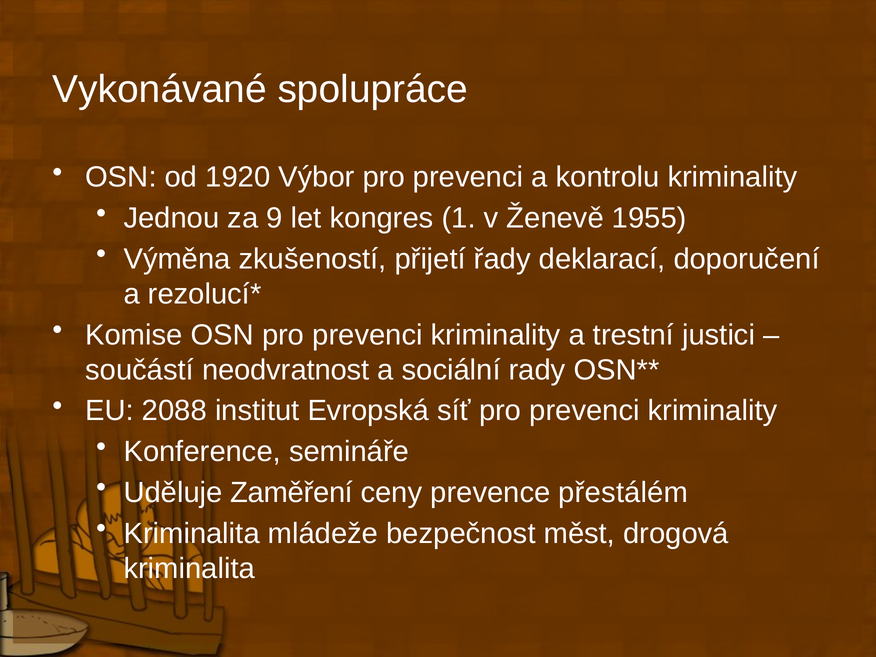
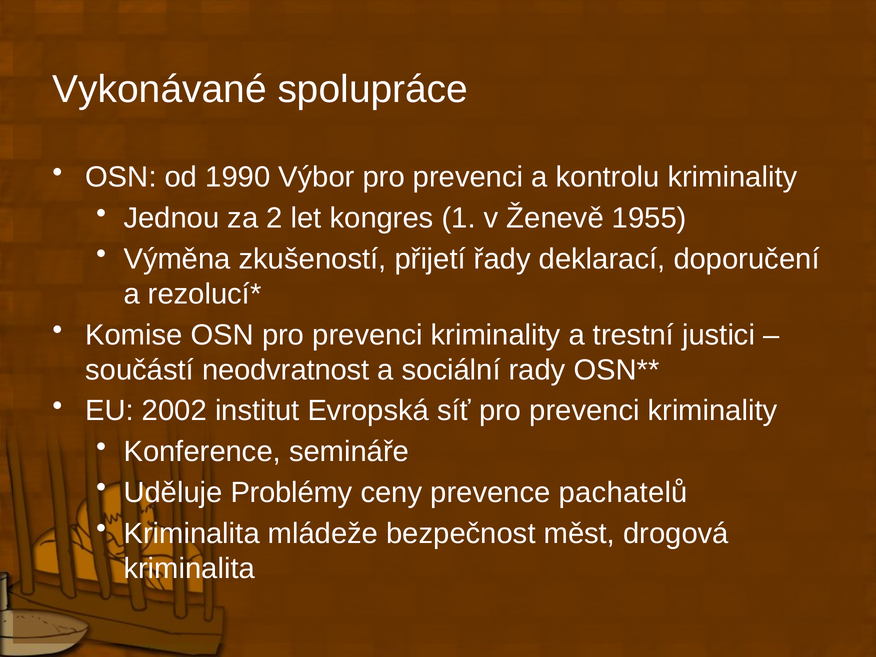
1920: 1920 -> 1990 (238, 177)
9: 9 -> 2 (275, 218)
2088: 2088 -> 2002 (174, 411)
Zaměření: Zaměření -> Problémy (292, 493)
přestálém: přestálém -> pachatelů (623, 493)
